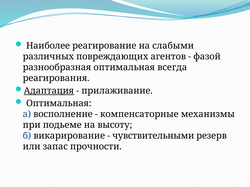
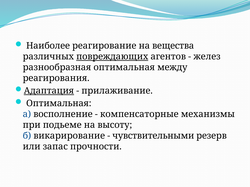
слабыми: слабыми -> вещества (173, 46)
повреждающих underline: none -> present (112, 57)
фазой: фазой -> желез (207, 57)
всегда: всегда -> между (172, 68)
